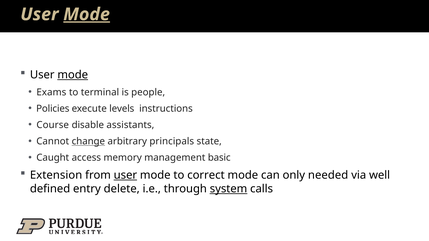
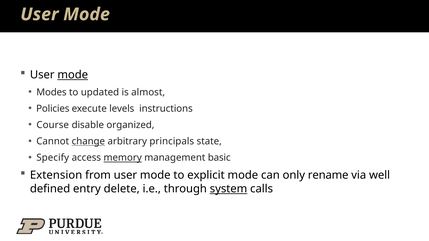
Mode underline: present -> none (87, 14)
Exams: Exams -> Modes (51, 92)
terminal: terminal -> updated (100, 92)
people: people -> almost (148, 92)
assistants: assistants -> organized (130, 125)
Caught: Caught -> Specify (53, 158)
memory underline: none -> present (123, 158)
user underline: present -> none (125, 175)
correct: correct -> explicit (206, 175)
needed: needed -> rename (328, 175)
